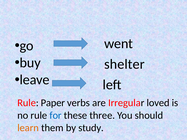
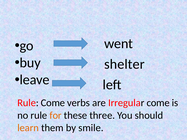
Rule Paper: Paper -> Come (53, 103)
Irregular loved: loved -> come (158, 103)
for colour: blue -> orange (56, 116)
study: study -> smile (91, 128)
